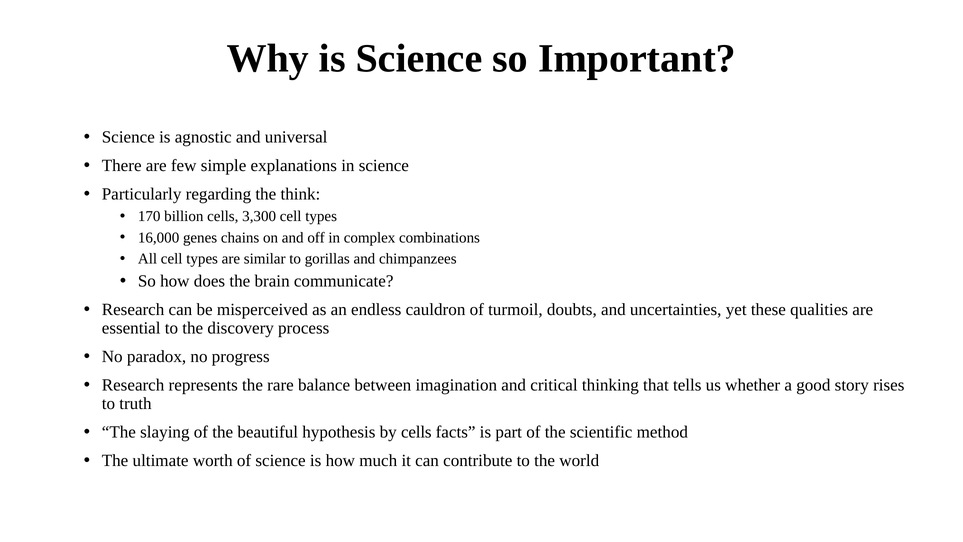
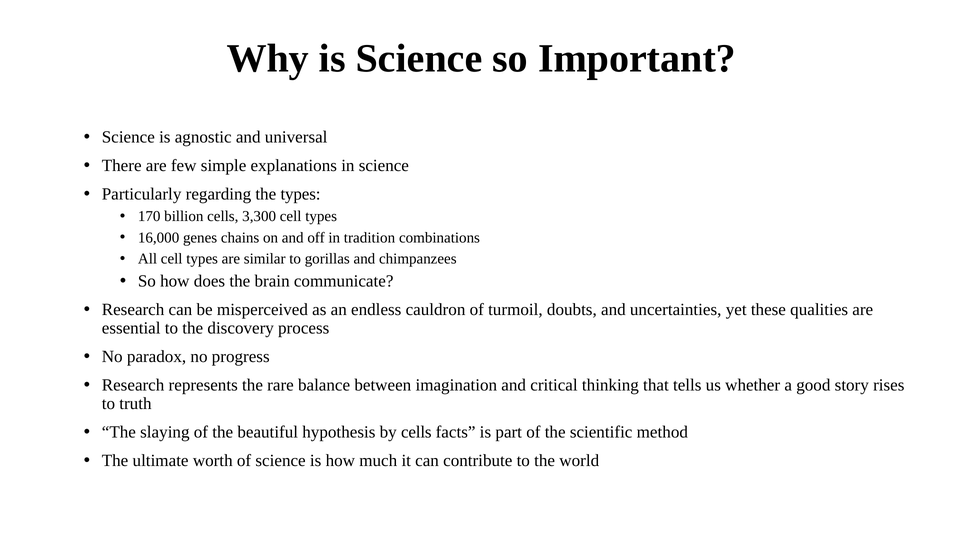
the think: think -> types (301, 194)
complex: complex -> tradition (369, 237)
